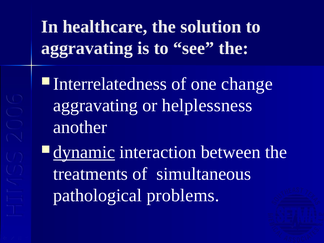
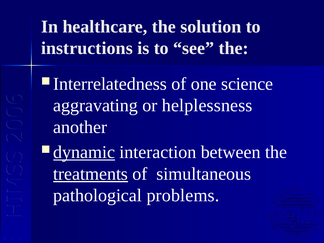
aggravating: aggravating -> instructions (87, 48)
change: change -> science (247, 84)
treatments underline: none -> present (91, 174)
